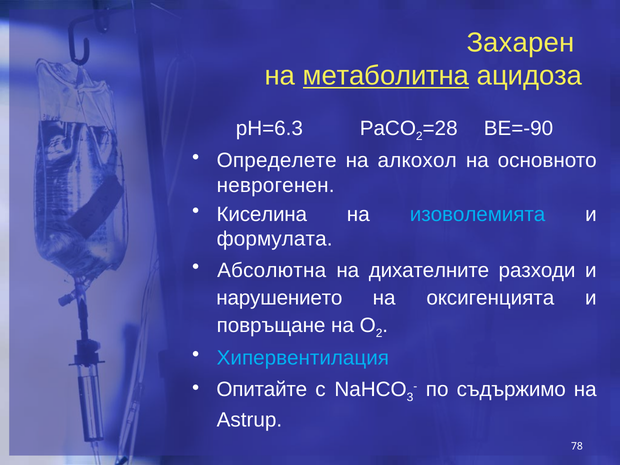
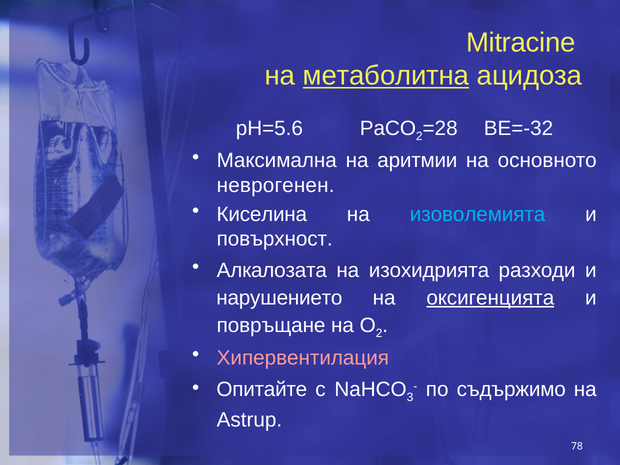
Захарен: Захарен -> Mitracine (521, 43)
pH=6.3: pH=6.3 -> pH=5.6 (269, 128)
BE=-90: BE=-90 -> BE=-32 (518, 128)
Определете: Определете -> Максимална (277, 161)
алкохол: алкохол -> аритмии (417, 161)
формулата: формулата -> повърхност (275, 239)
Абсолютна: Абсолютна -> Алкалозата (272, 271)
дихателните: дихателните -> изохидрията (429, 271)
оксигенцията underline: none -> present (490, 298)
Хипервентилация colour: light blue -> pink (303, 358)
